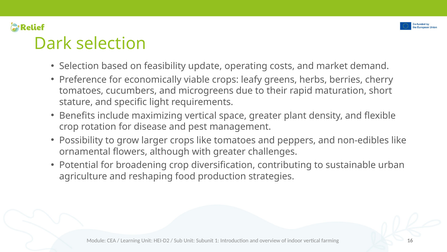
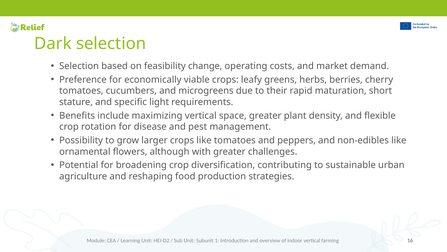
update: update -> change (205, 66)
